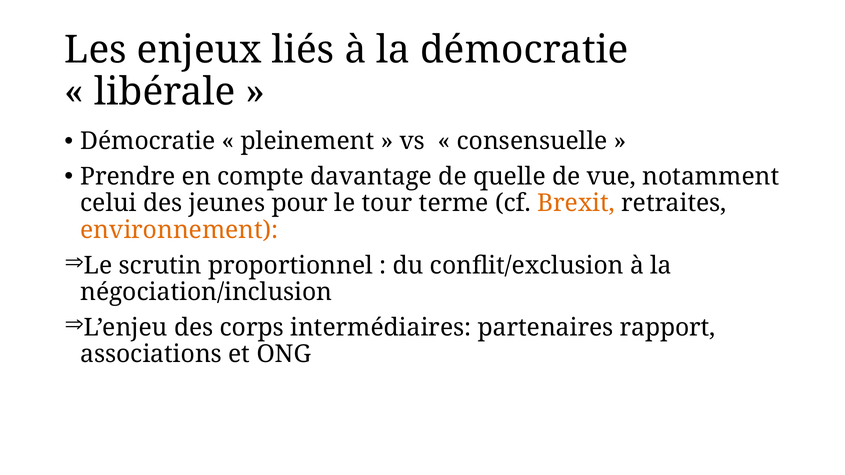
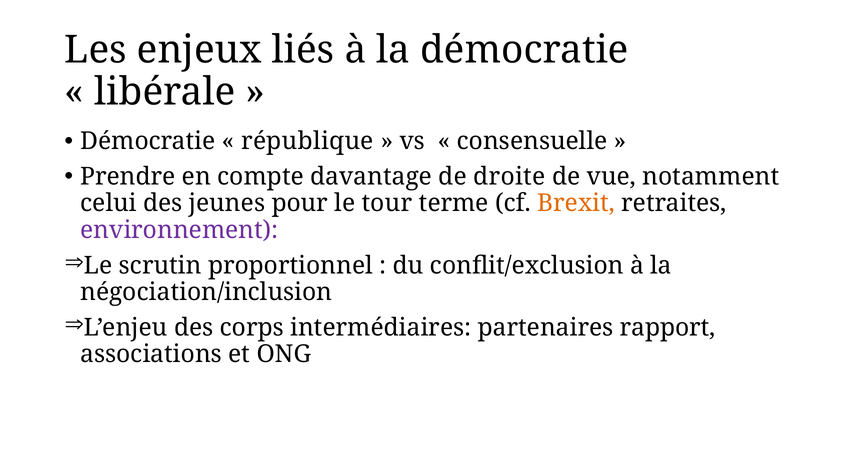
pleinement: pleinement -> république (307, 141)
quelle: quelle -> droite (509, 177)
environnement colour: orange -> purple (179, 230)
